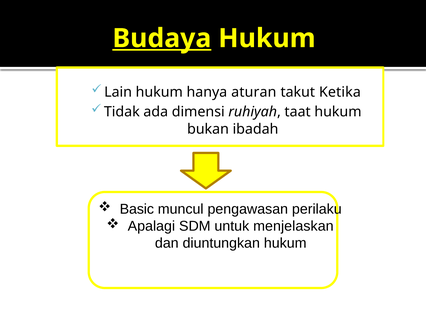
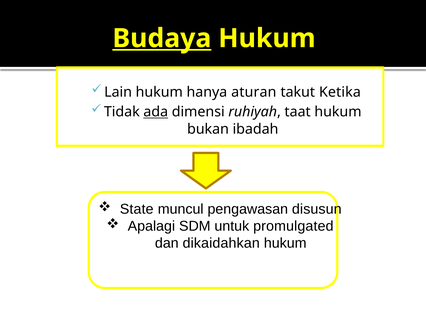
ada underline: none -> present (156, 112)
Basic: Basic -> State (137, 209)
perilaku: perilaku -> disusun (317, 209)
menjelaskan: menjelaskan -> promulgated (293, 226)
diuntungkan: diuntungkan -> dikaidahkan (221, 243)
